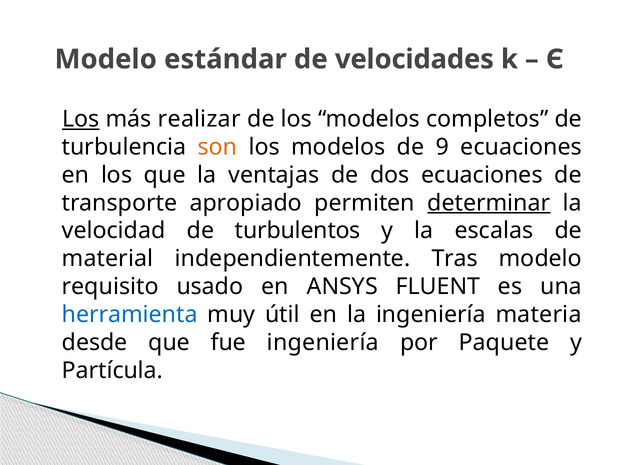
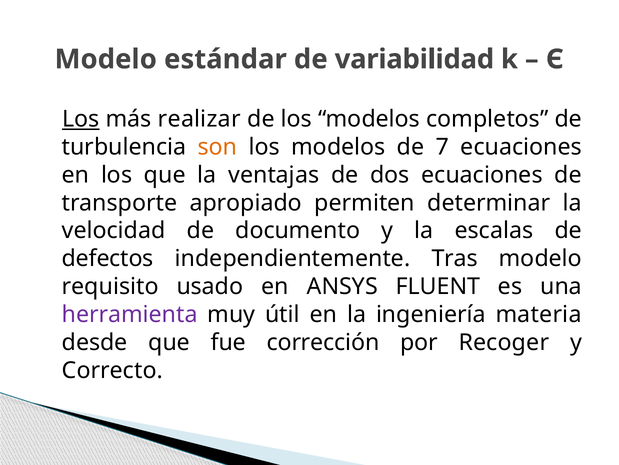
velocidades: velocidades -> variabilidad (414, 59)
9: 9 -> 7 (442, 147)
determinar underline: present -> none (489, 203)
turbulentos: turbulentos -> documento (298, 230)
material: material -> defectos (108, 258)
herramienta colour: blue -> purple (130, 314)
fue ingeniería: ingeniería -> corrección (323, 342)
Paquete: Paquete -> Recoger (504, 342)
Partícula: Partícula -> Correcto (112, 370)
